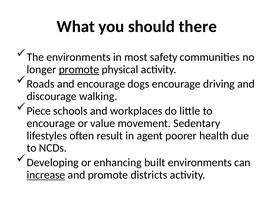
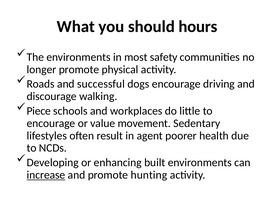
there: there -> hours (198, 27)
promote underline: present -> none (79, 69)
and encourage: encourage -> successful (101, 84)
districts: districts -> hunting (149, 175)
